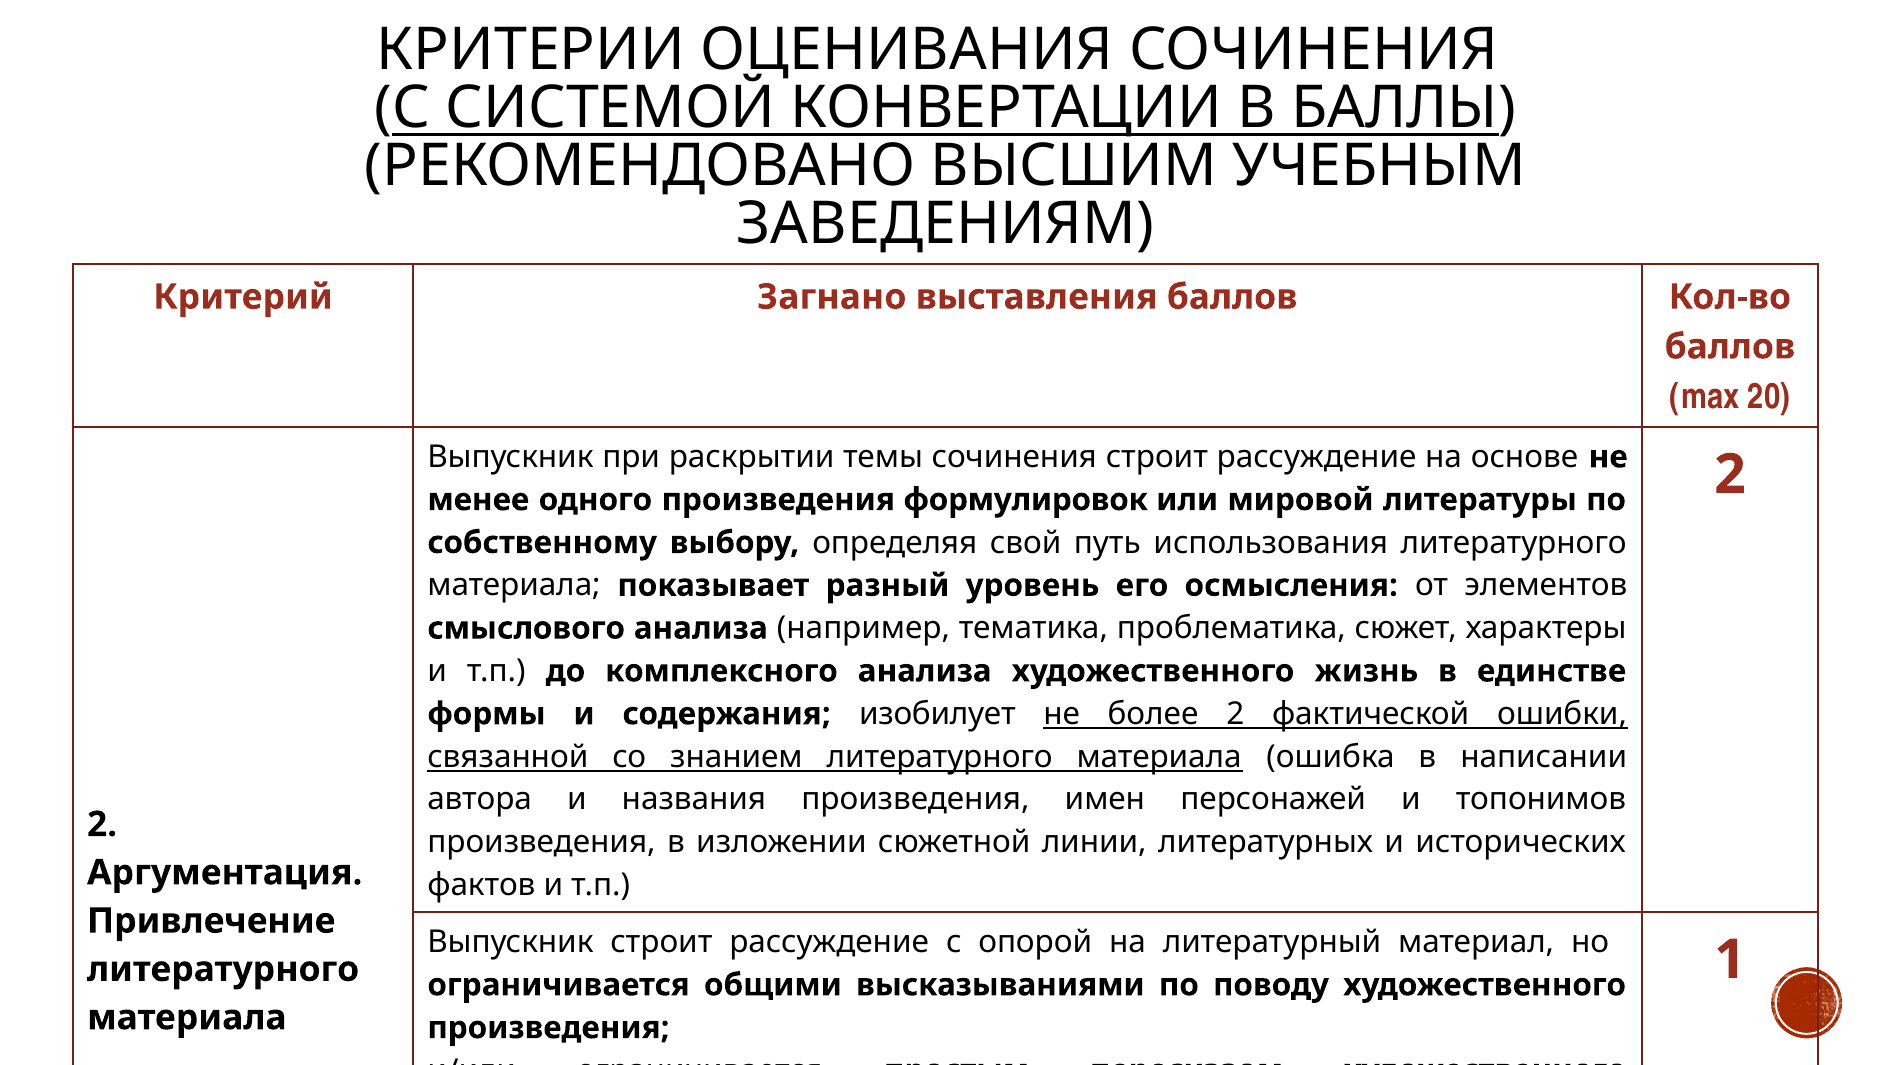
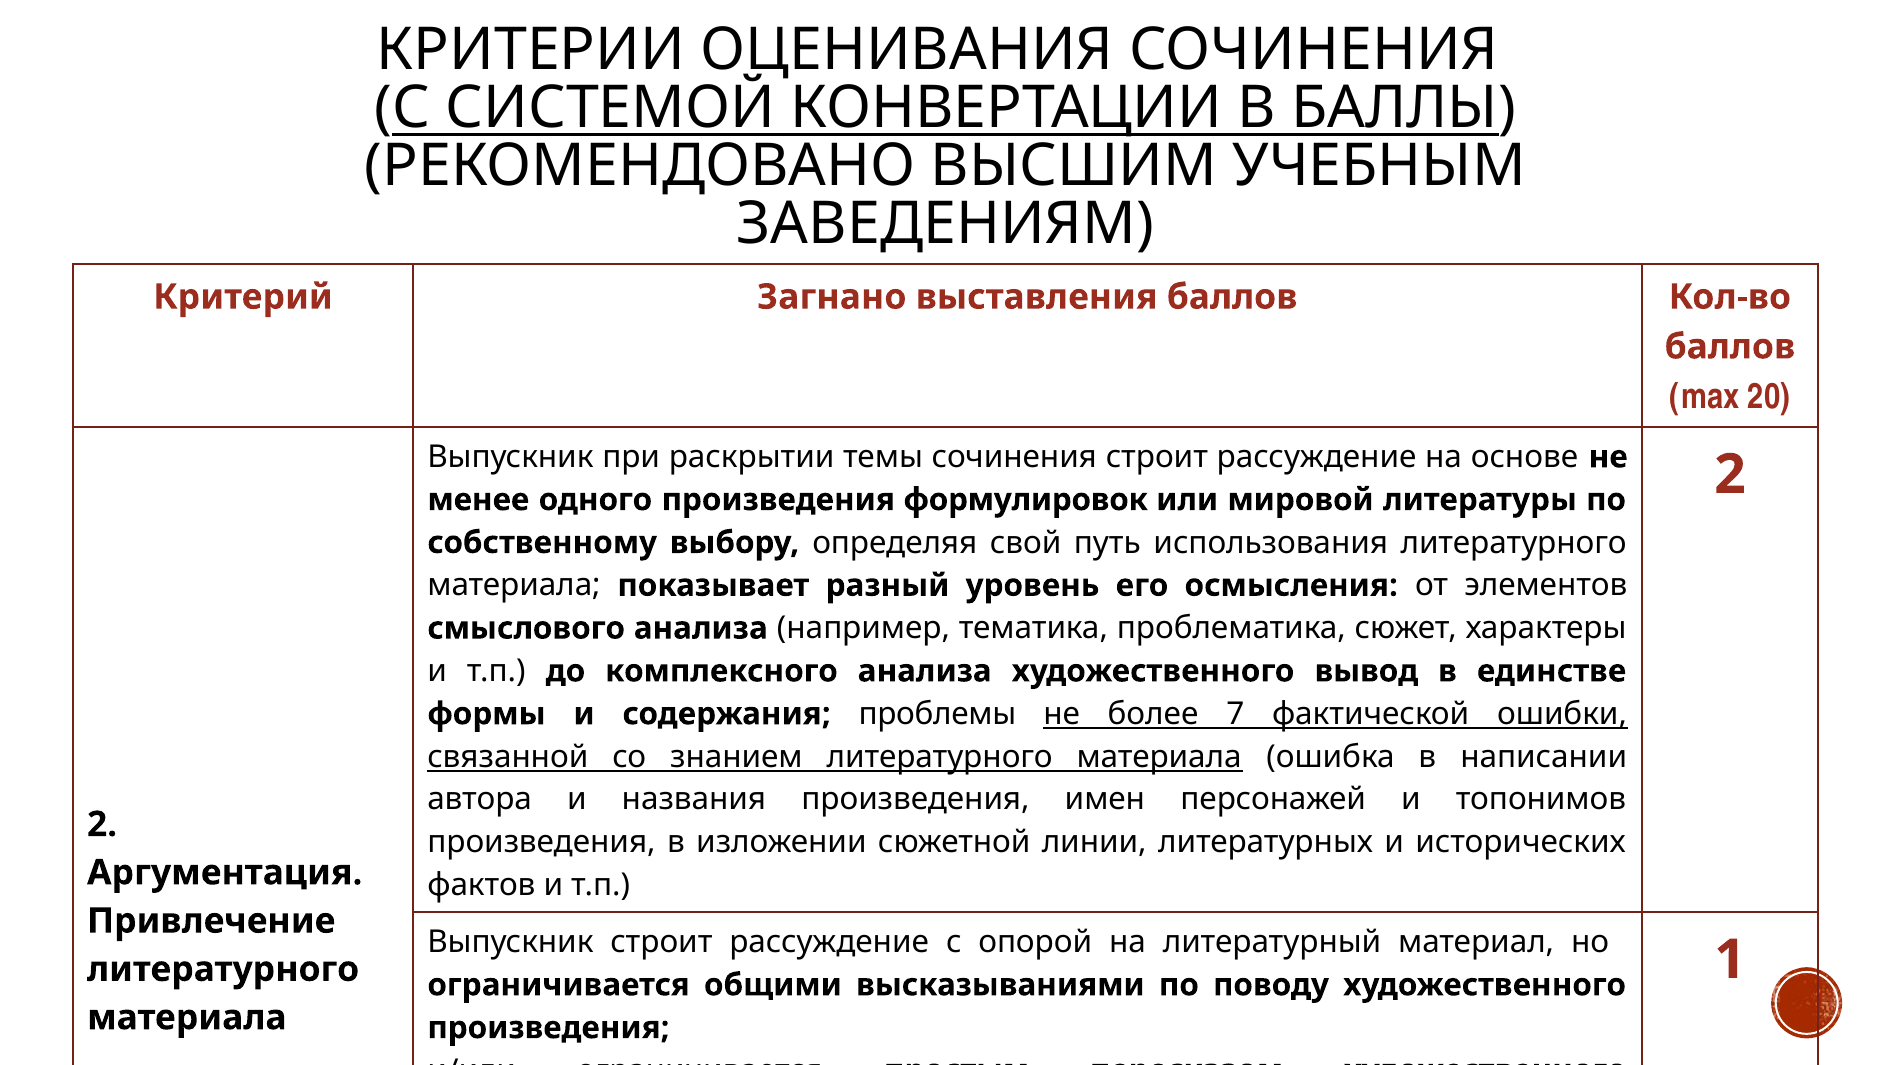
жизнь: жизнь -> вывод (1366, 671)
изобилует: изобилует -> проблемы (937, 714)
более 2: 2 -> 7 (1235, 714)
